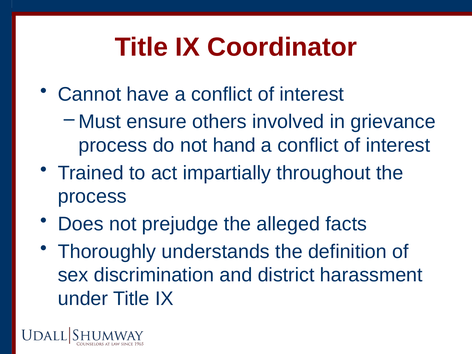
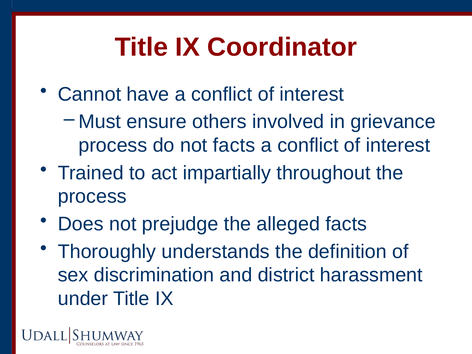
not hand: hand -> facts (234, 145)
